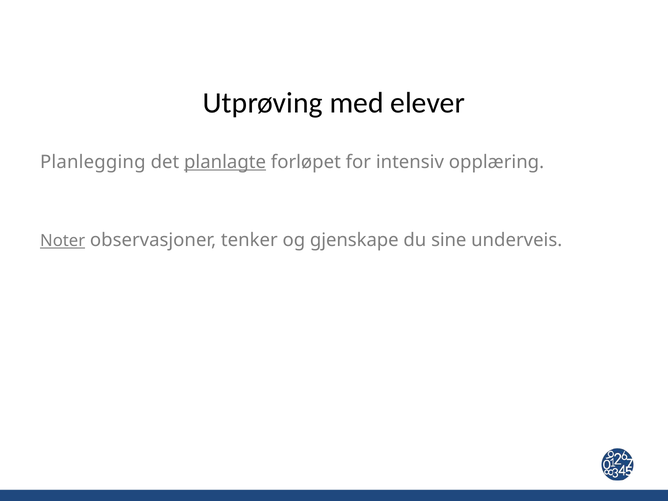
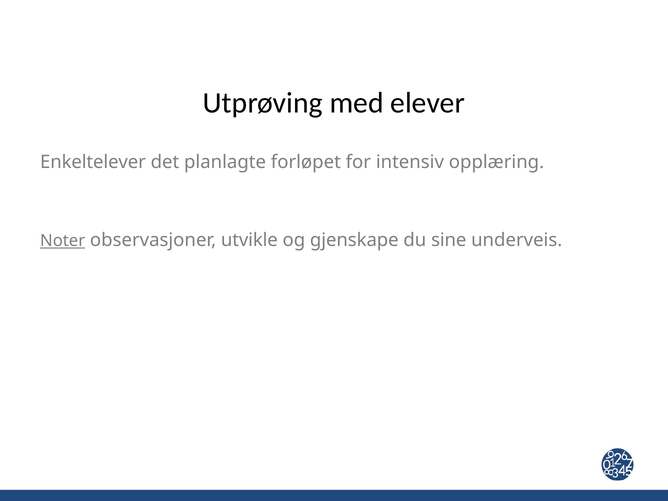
Planlegging: Planlegging -> Enkeltelever (93, 162)
planlagte underline: present -> none (225, 162)
tenker: tenker -> utvikle (249, 240)
